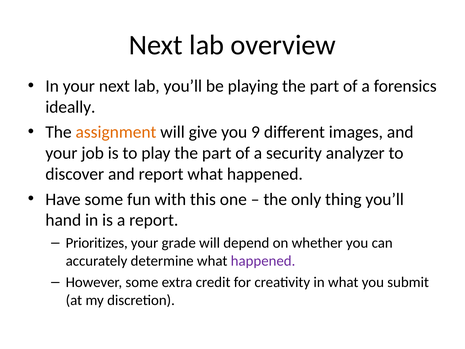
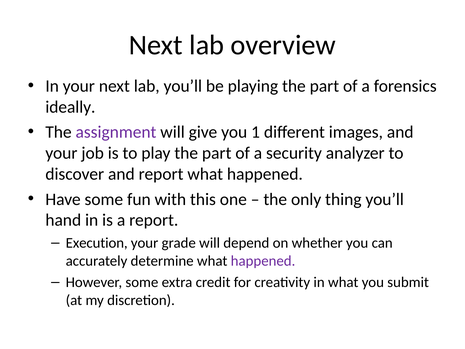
assignment colour: orange -> purple (116, 132)
9: 9 -> 1 (256, 132)
Prioritizes: Prioritizes -> Execution (97, 243)
